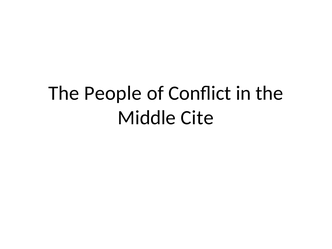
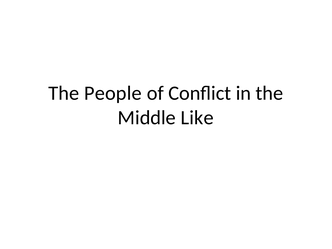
Cite: Cite -> Like (197, 118)
